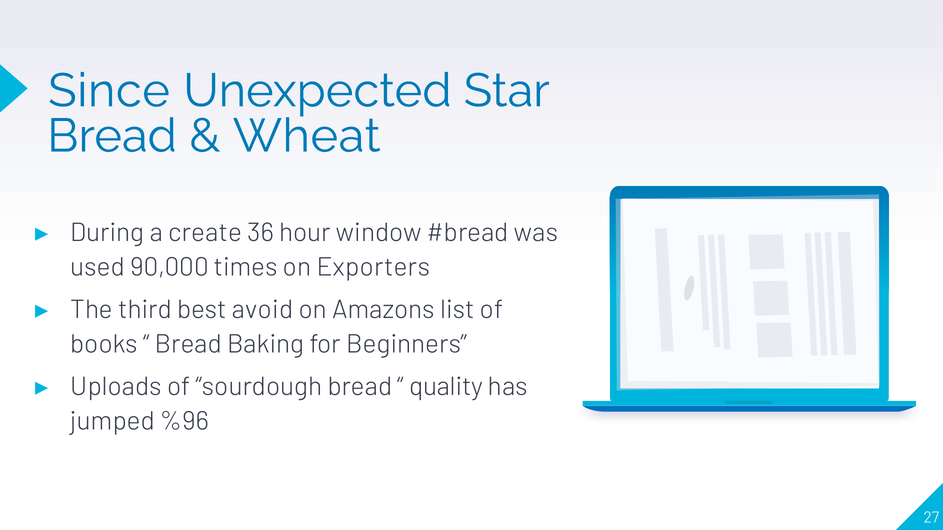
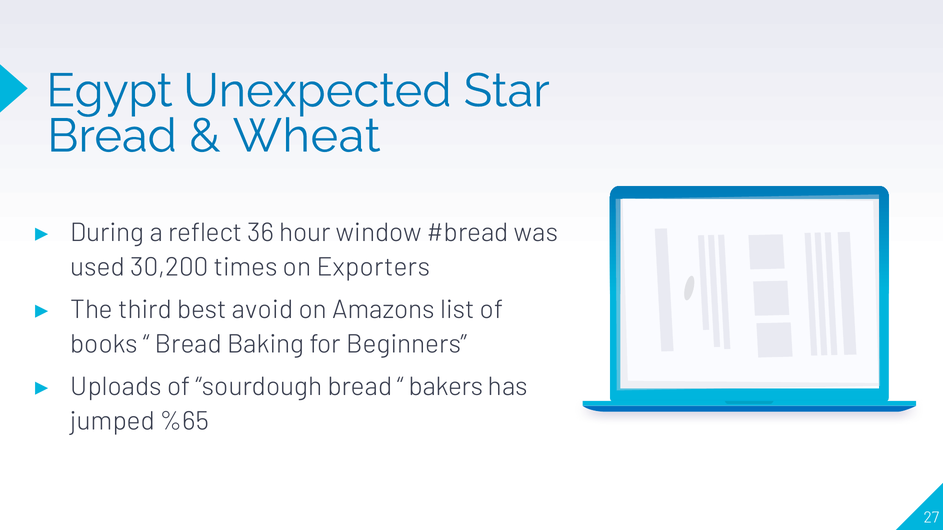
Since: Since -> Egypt (109, 91)
create: create -> reflect (205, 233)
90,000: 90,000 -> 30,200 (169, 268)
quality: quality -> bakers (446, 387)
%96: %96 -> %65 (184, 422)
